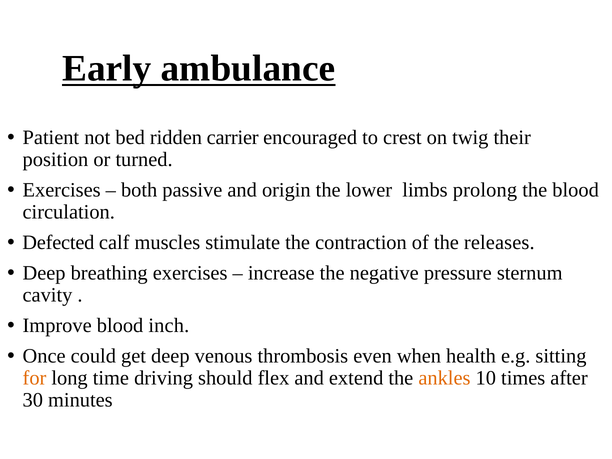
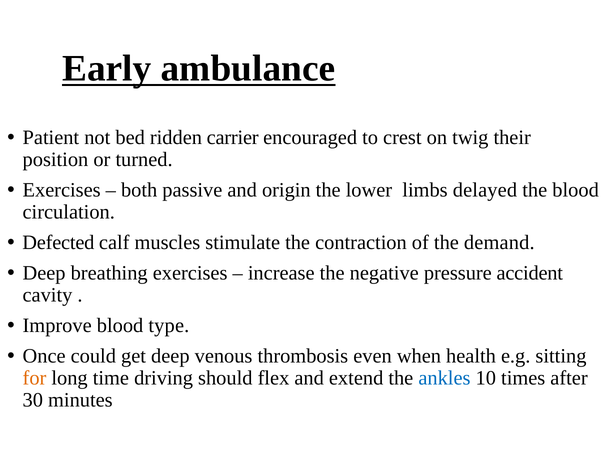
prolong: prolong -> delayed (485, 190)
releases: releases -> demand (499, 243)
sternum: sternum -> accident (530, 273)
inch: inch -> type (169, 326)
ankles colour: orange -> blue (444, 378)
